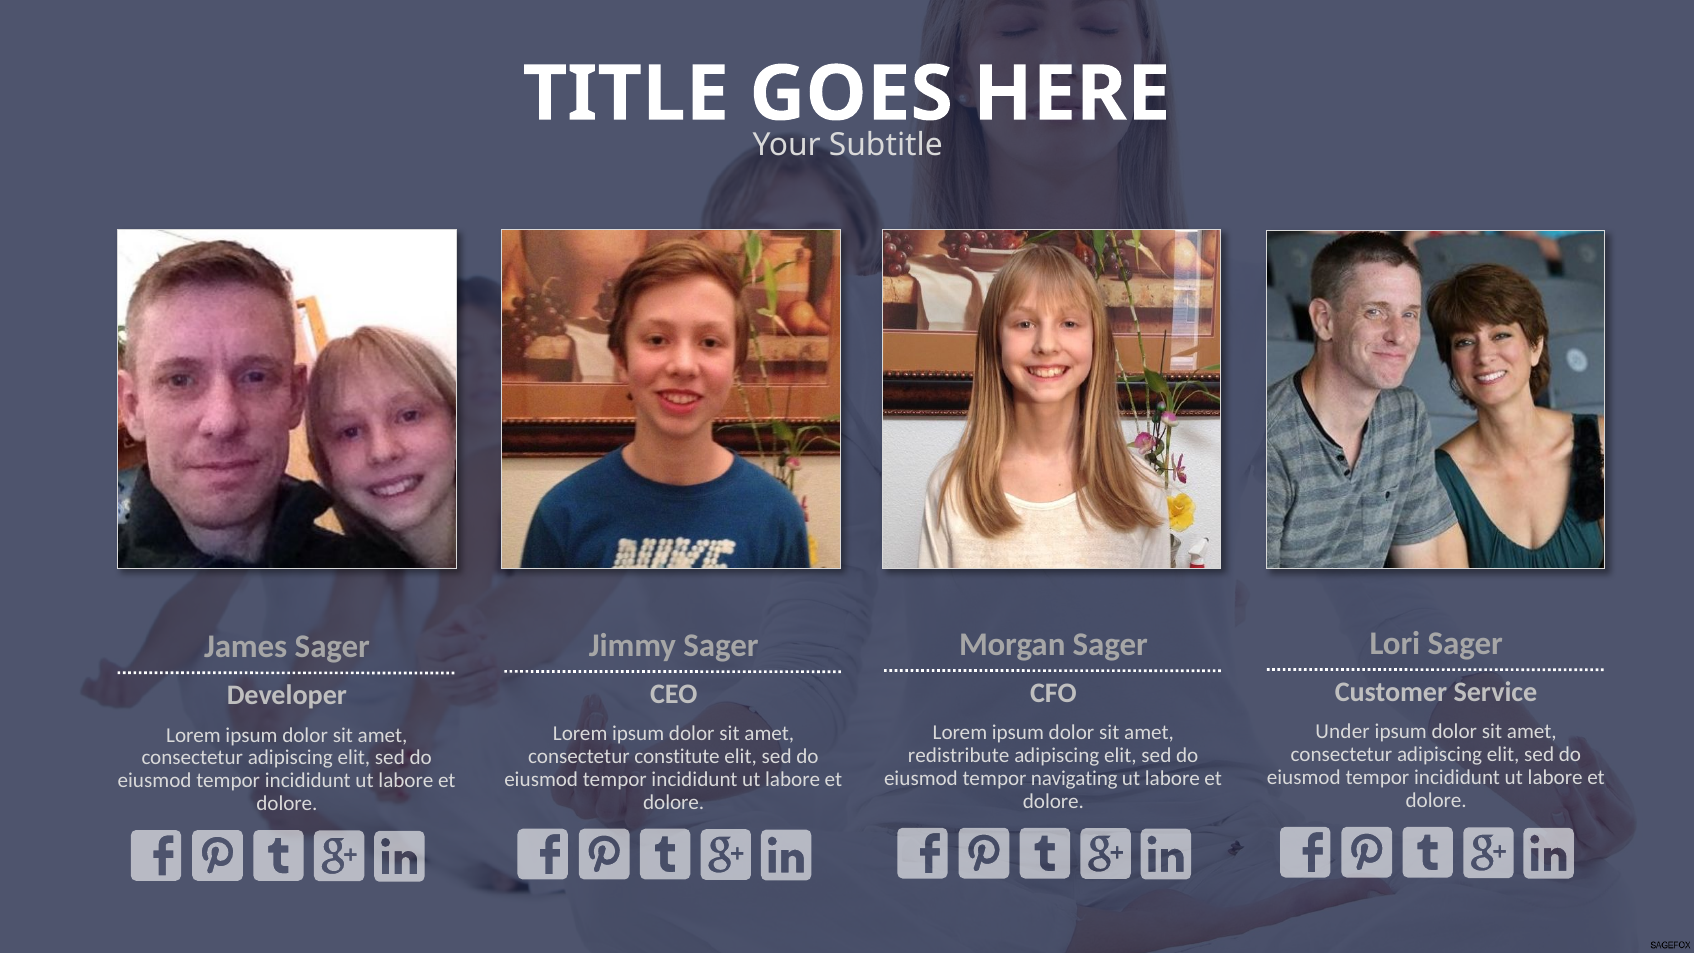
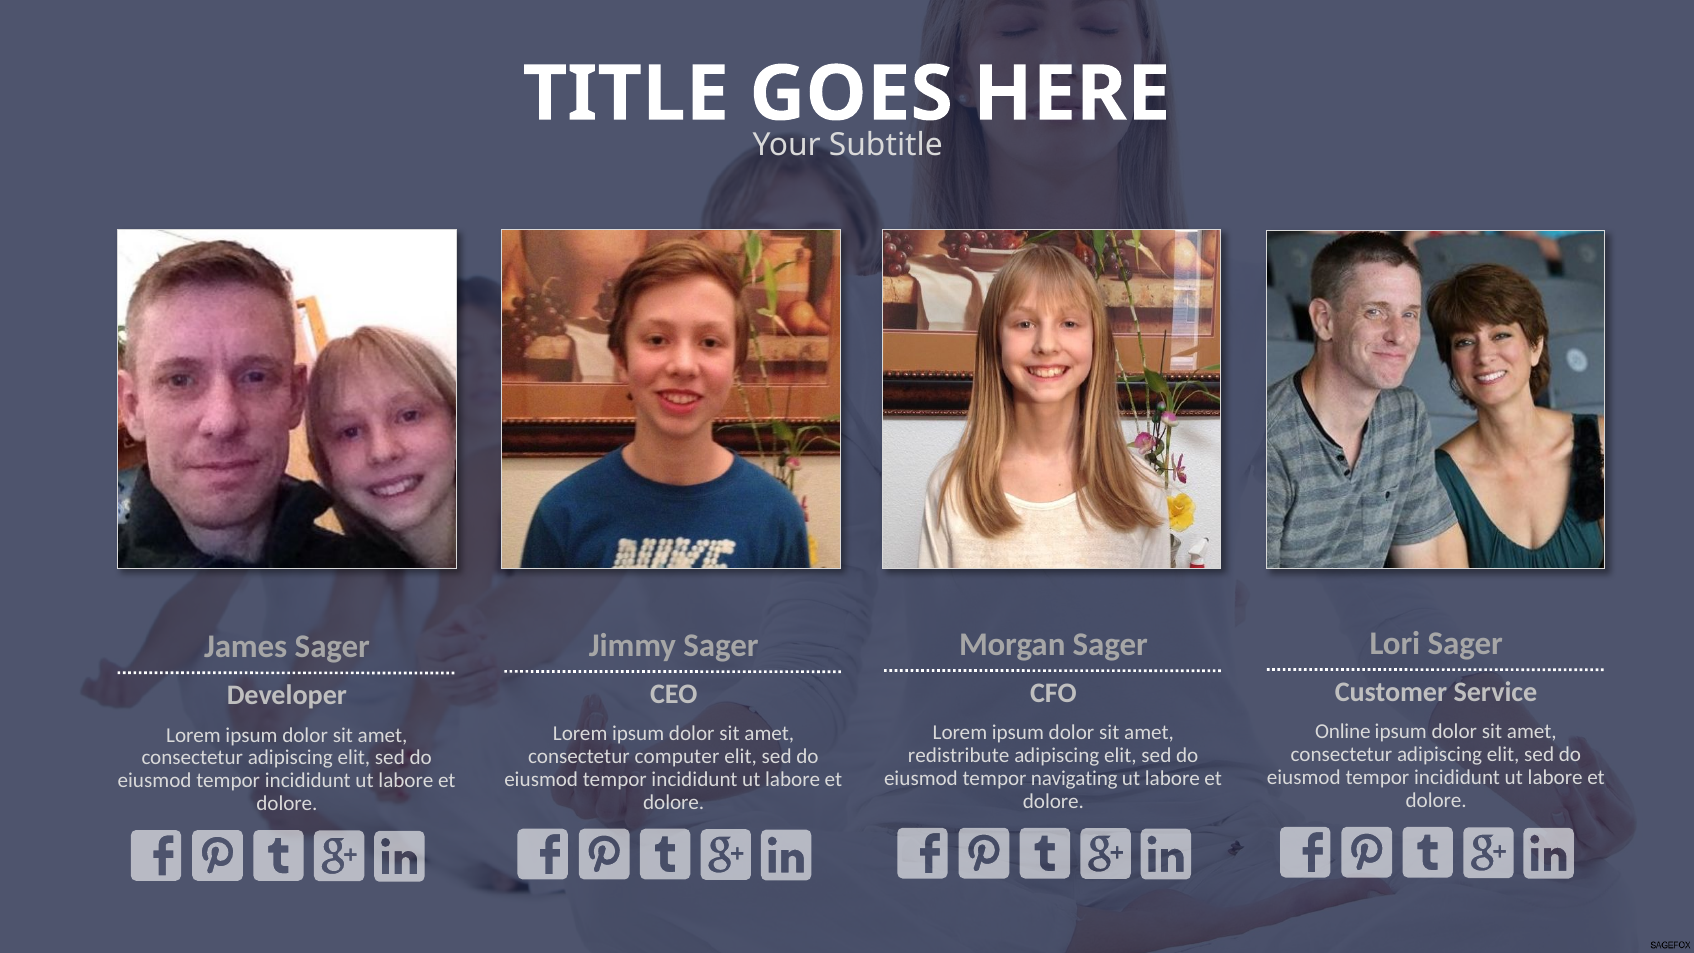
Under: Under -> Online (1343, 732)
constitute: constitute -> computer (677, 757)
